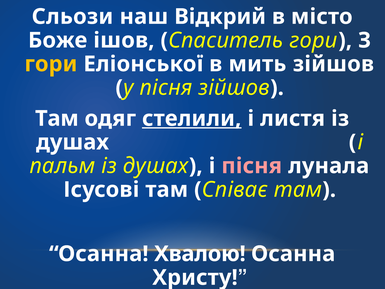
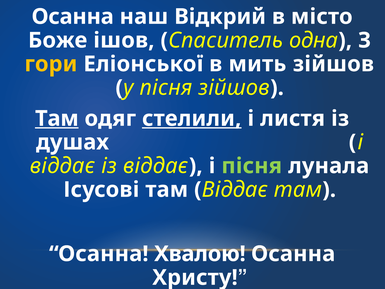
Сльози: Сльози -> Осанна (73, 17)
Спаситель гори: гори -> одна (313, 40)
Там underline: none -> present (57, 118)
пальм: пальм -> віддає (62, 166)
душах: душах -> віддає (156, 166)
пісня colour: pink -> light green (252, 166)
Співає: Співає -> Віддає (235, 189)
